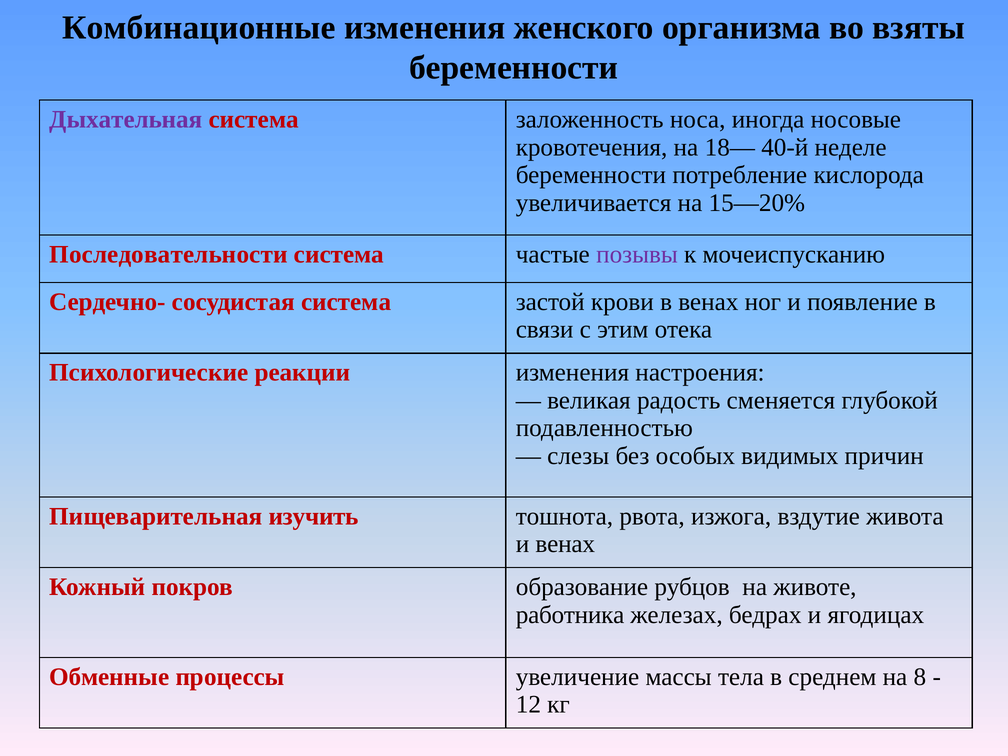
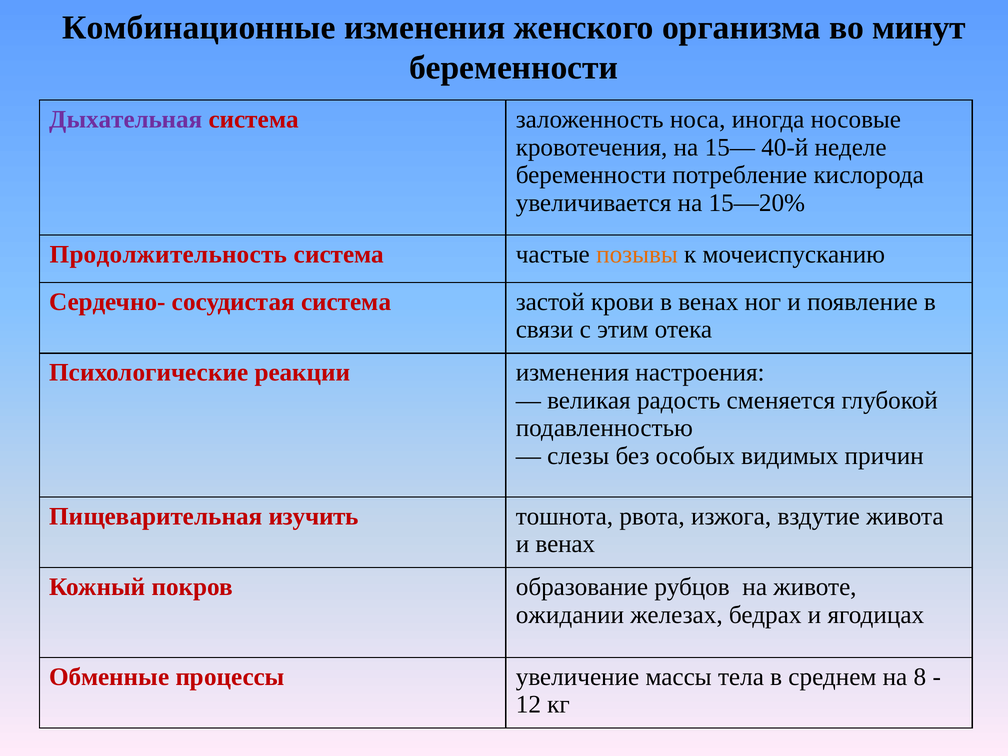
взяты: взяты -> минут (919, 27)
18—: 18— -> 15— (730, 147)
Последовательности: Последовательности -> Продолжительность (168, 254)
позывы colour: purple -> orange (637, 254)
работника: работника -> ожидании (570, 615)
